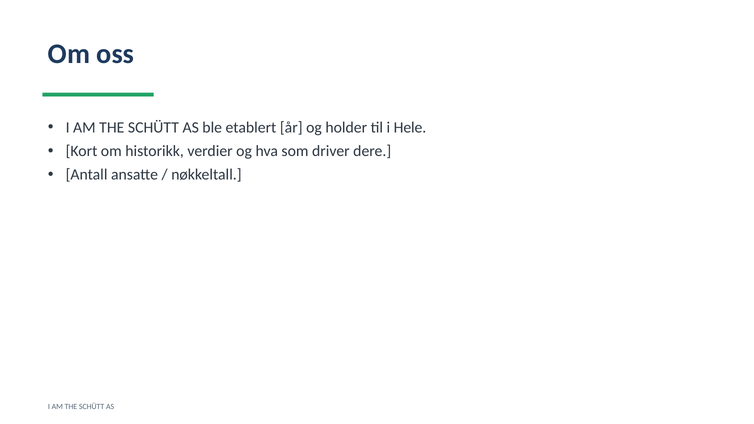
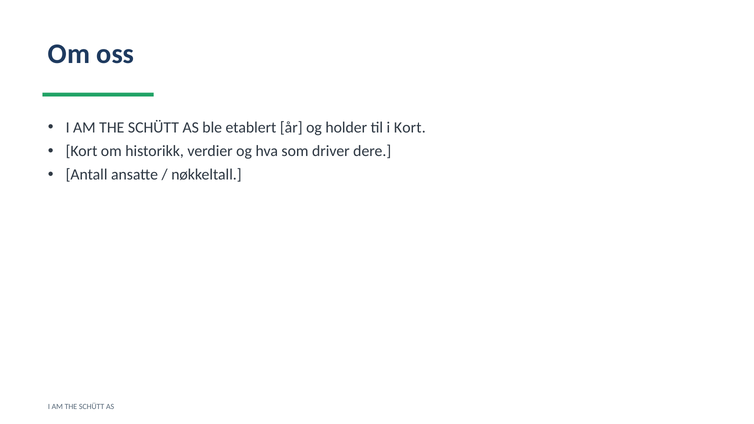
i Hele: Hele -> Kort (410, 128)
